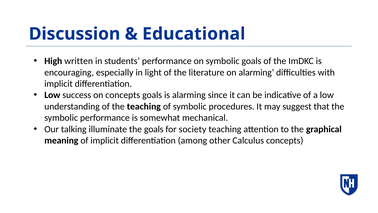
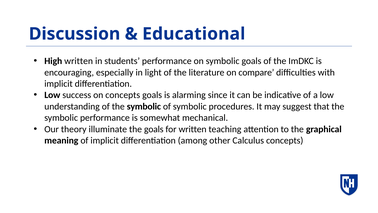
on alarming: alarming -> compare (256, 72)
of the teaching: teaching -> symbolic (144, 106)
talking: talking -> theory (74, 129)
for society: society -> written (193, 129)
